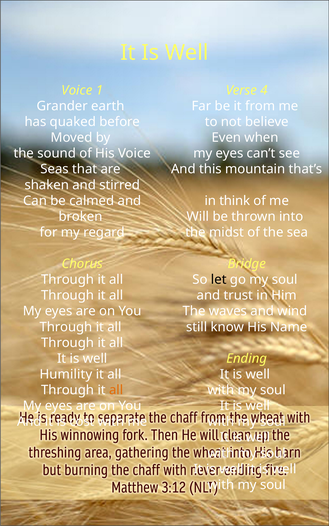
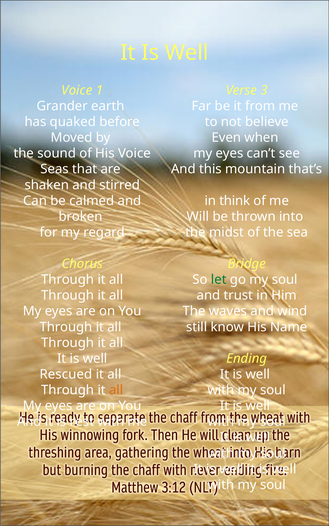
4: 4 -> 3 (264, 90)
let colour: black -> green (219, 280)
Humility: Humility -> Rescued (66, 375)
cost: cost -> rest (82, 422)
